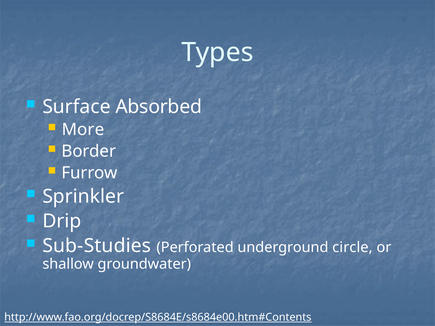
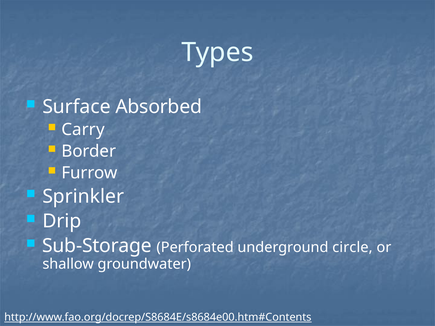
More: More -> Carry (83, 130)
Sub-Studies: Sub-Studies -> Sub-Storage (97, 246)
